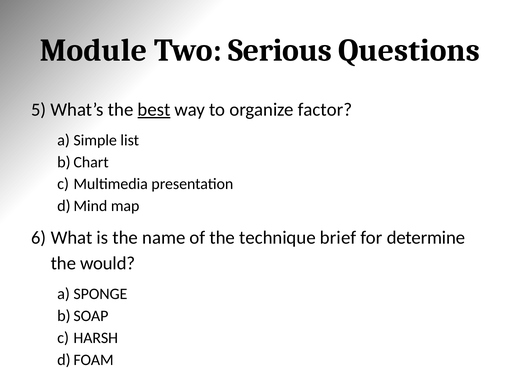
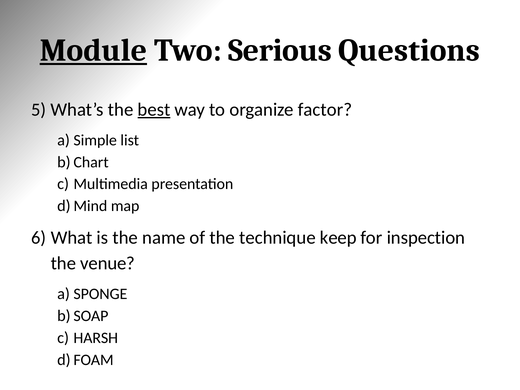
Module underline: none -> present (93, 50)
brief: brief -> keep (338, 238)
determine: determine -> inspection (426, 238)
would: would -> venue (108, 263)
